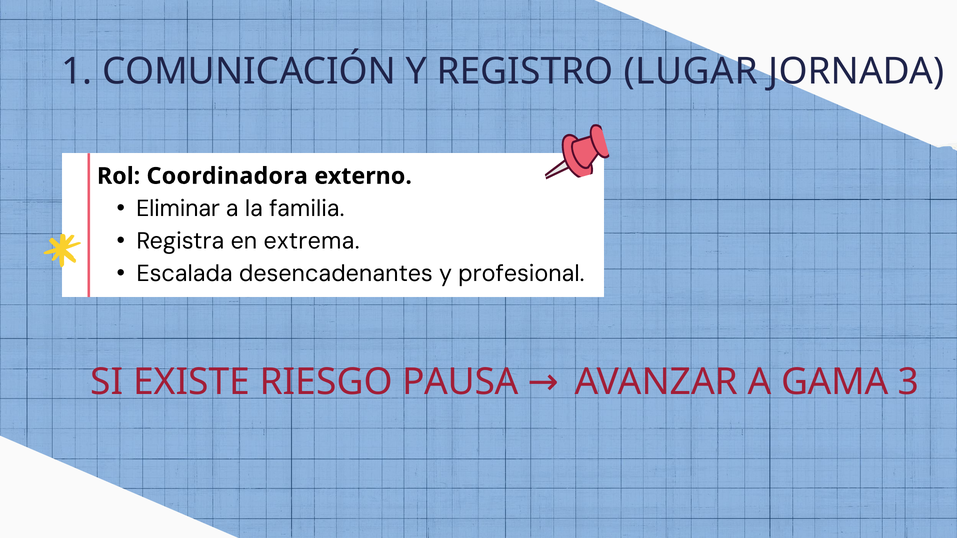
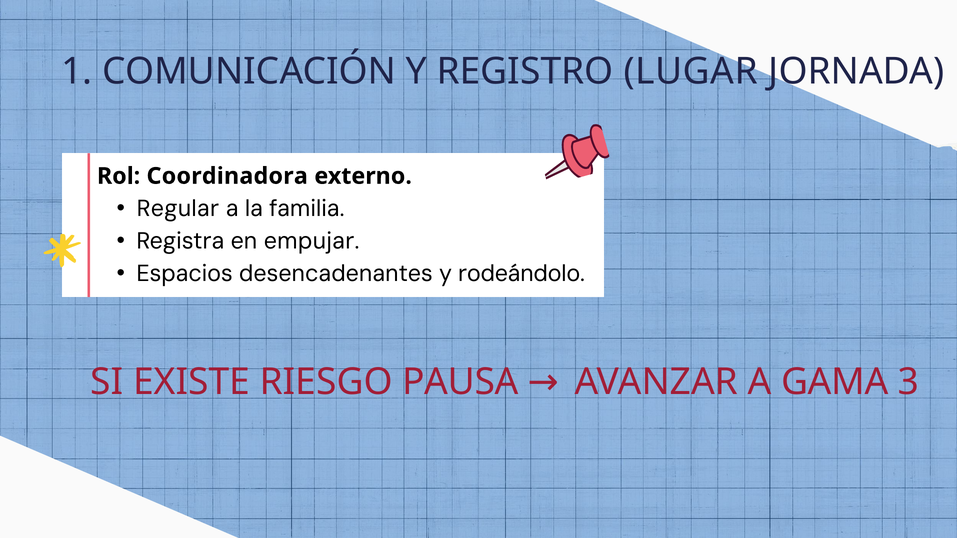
Eliminar: Eliminar -> Regular (178, 209)
extrema: extrema -> empujar (312, 241)
Escalada: Escalada -> Espacios (185, 274)
profesional: profesional -> rodeándolo (521, 274)
